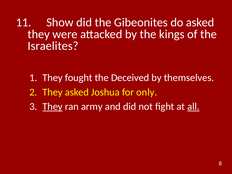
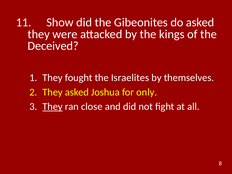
Israelites: Israelites -> Deceived (53, 46)
Deceived: Deceived -> Israelites (130, 78)
army: army -> close (92, 107)
all underline: present -> none (193, 107)
